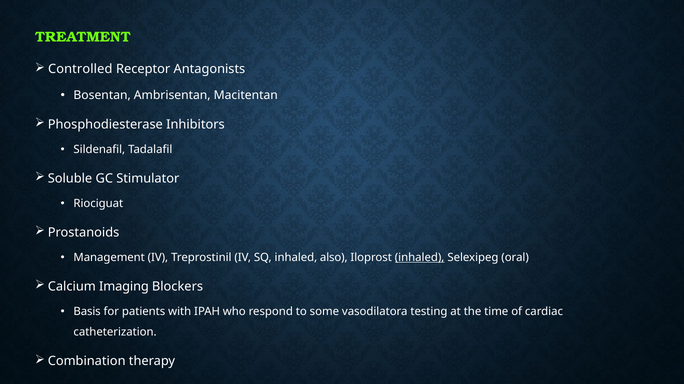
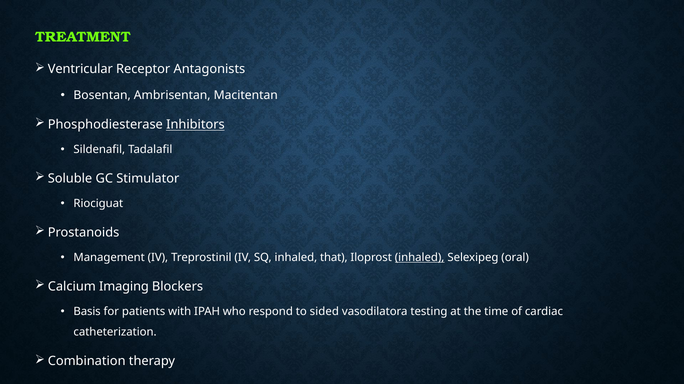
Controlled: Controlled -> Ventricular (80, 69)
Inhibitors underline: none -> present (195, 125)
also: also -> that (334, 258)
some: some -> sided (324, 312)
